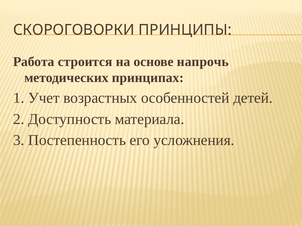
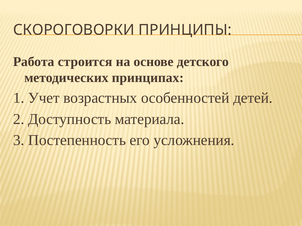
напрочь: напрочь -> детского (203, 62)
